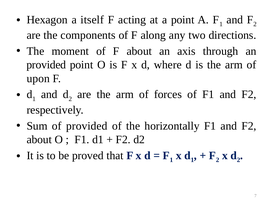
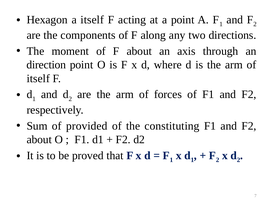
provided: provided -> direction (46, 65)
upon: upon -> itself (38, 78)
horizontally: horizontally -> constituting (172, 126)
